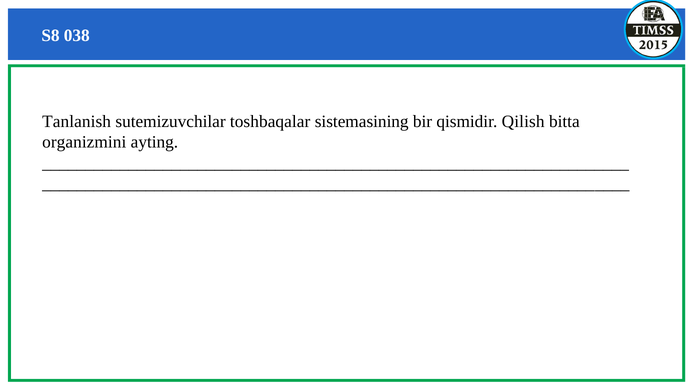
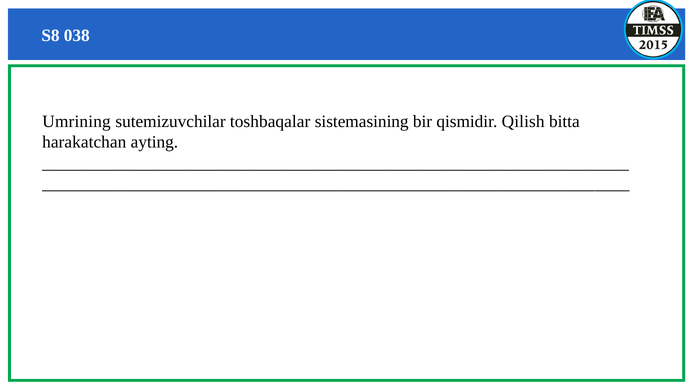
Tanlanish: Tanlanish -> Umrining (77, 121)
organizmini: organizmini -> harakatchan (84, 142)
